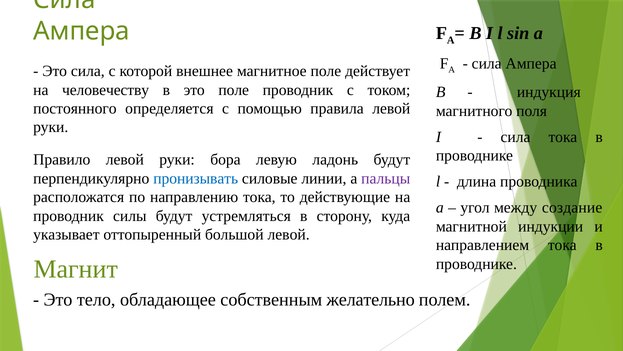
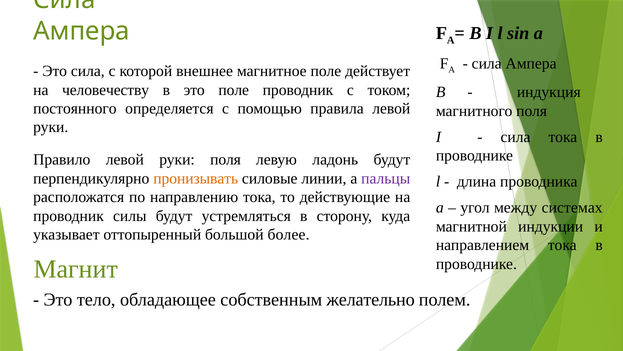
руки бора: бора -> поля (225, 160)
пронизывать colour: blue -> orange (196, 178)
создание: создание -> системах (572, 207)
большой левой: левой -> более (289, 234)
